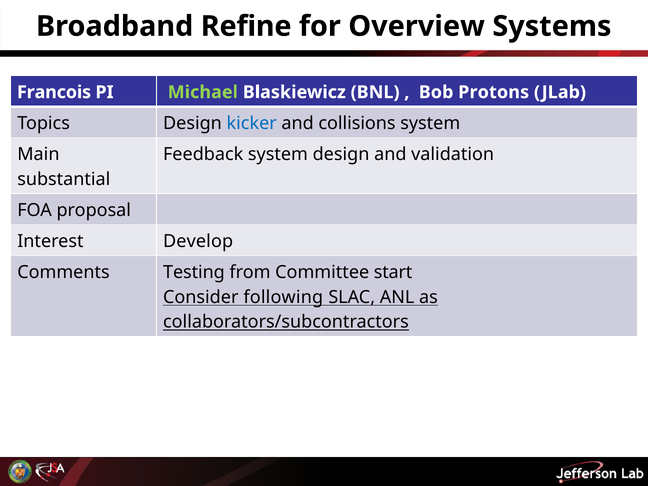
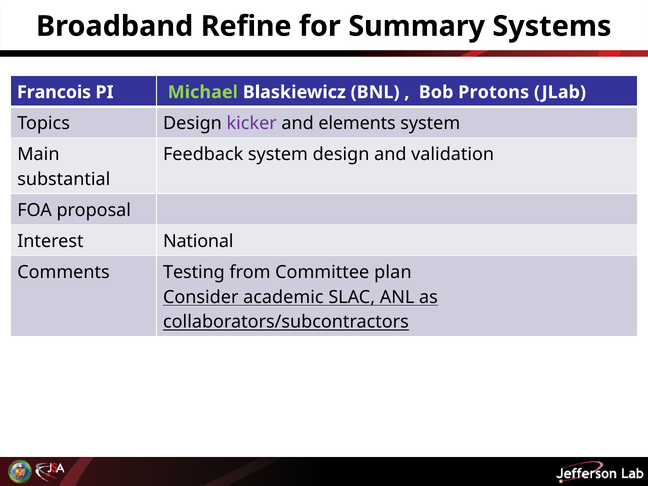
Overview: Overview -> Summary (417, 26)
kicker colour: blue -> purple (252, 123)
collisions: collisions -> elements (357, 123)
Develop: Develop -> National (198, 241)
start: start -> plan (393, 272)
following: following -> academic (283, 297)
